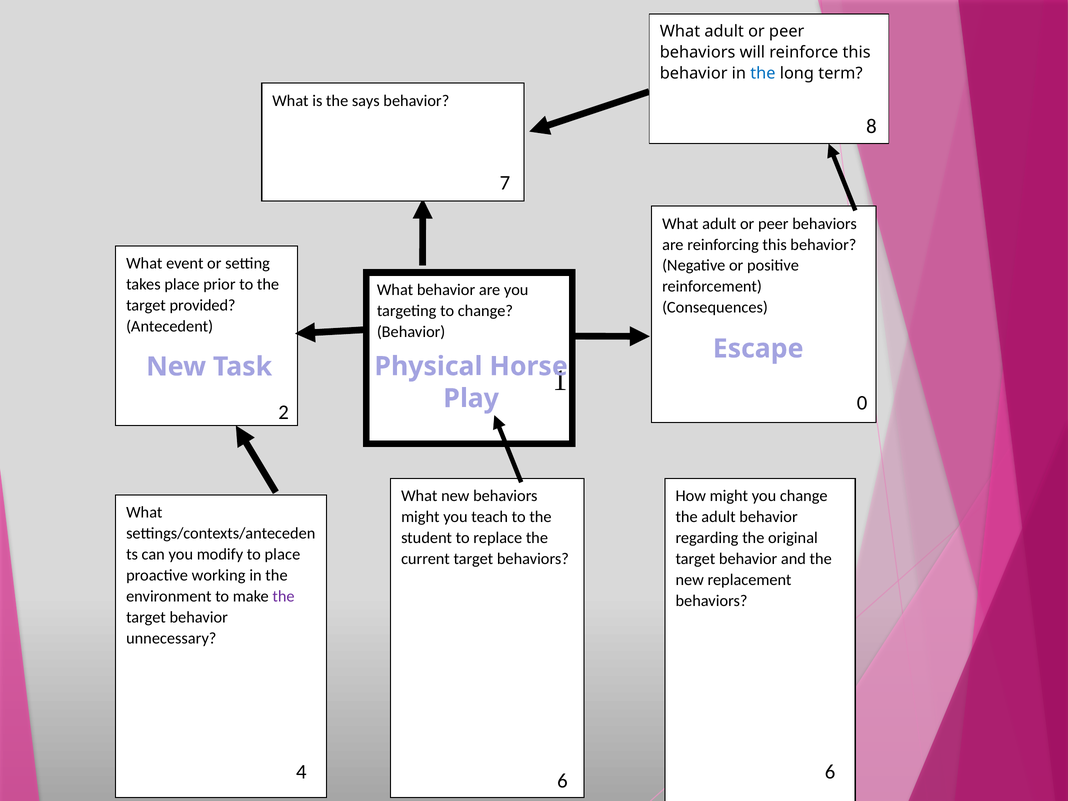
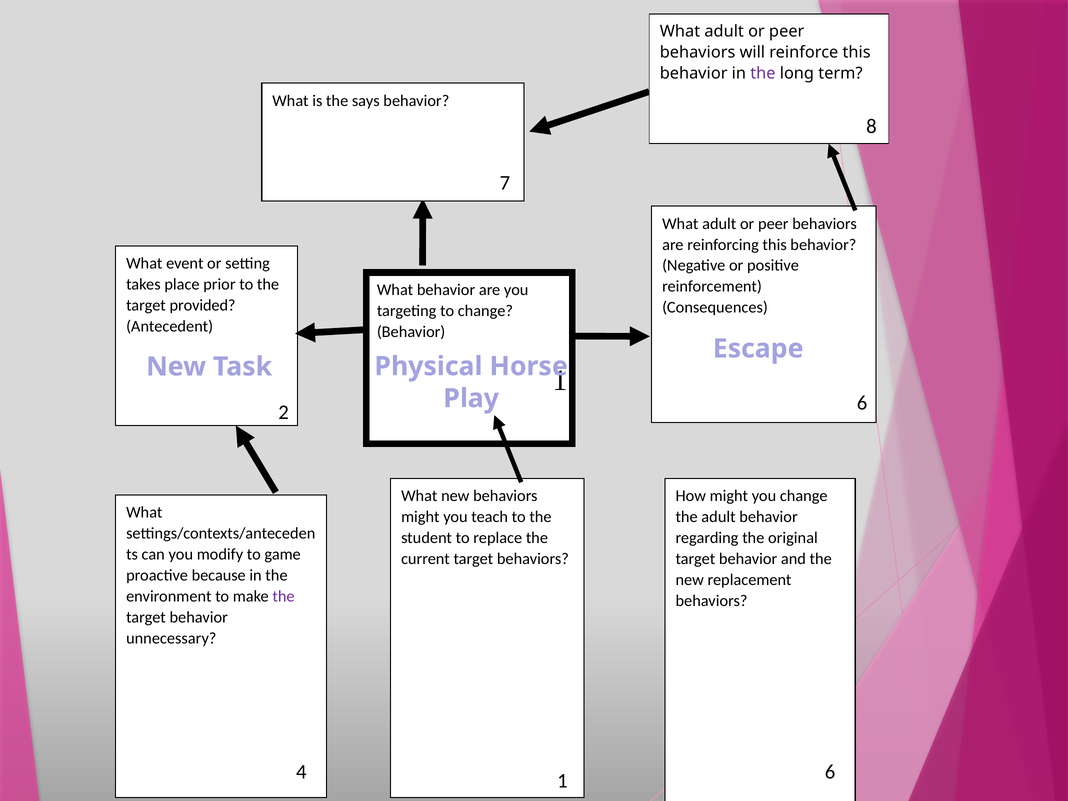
the colour: blue -> purple (763, 73)
2 0: 0 -> 6 (862, 403)
to place: place -> game (283, 554)
working: working -> because (219, 575)
4 6: 6 -> 1 (562, 781)
